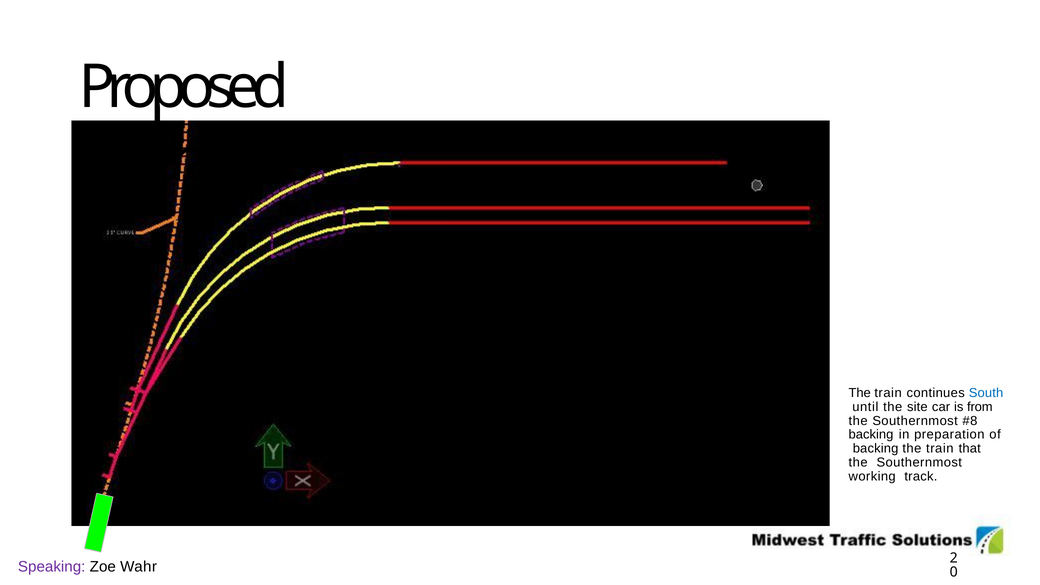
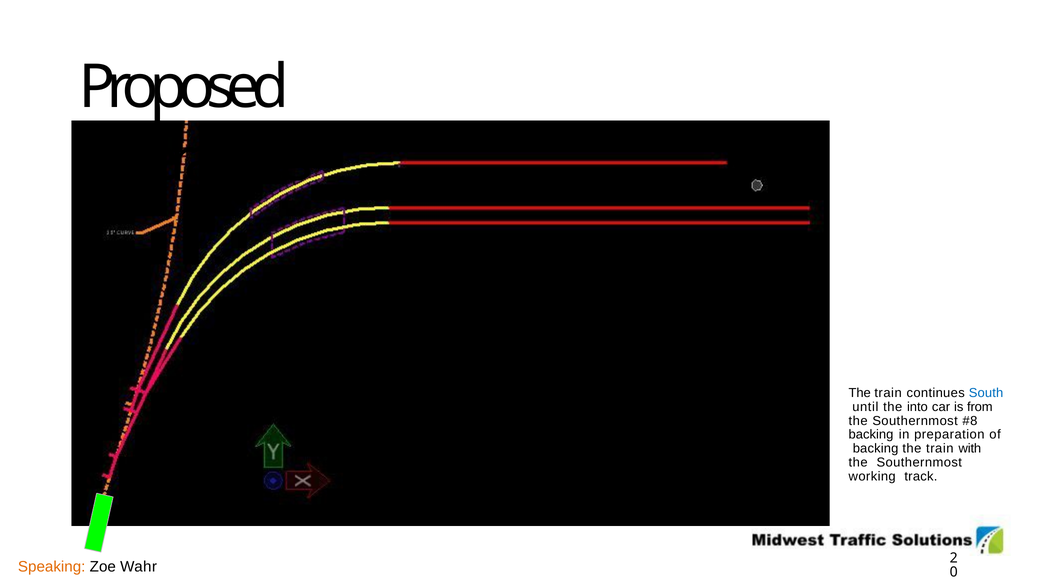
site: site -> into (917, 407)
that: that -> with (970, 449)
Speaking colour: purple -> orange (52, 567)
